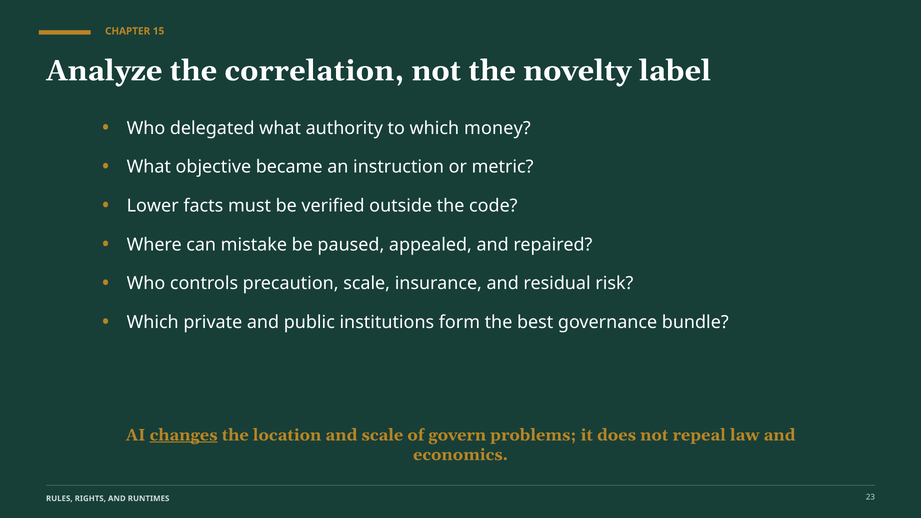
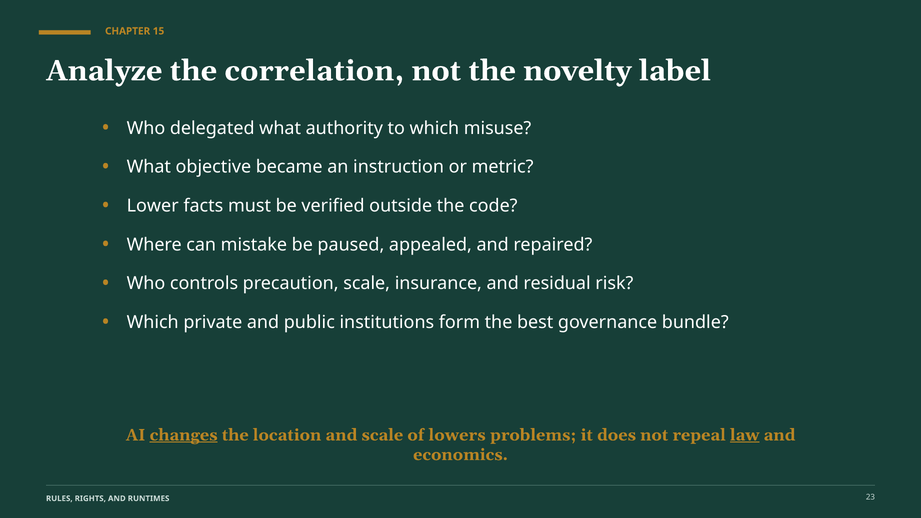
money: money -> misuse (498, 128)
govern: govern -> lowers (457, 435)
law underline: none -> present (745, 435)
